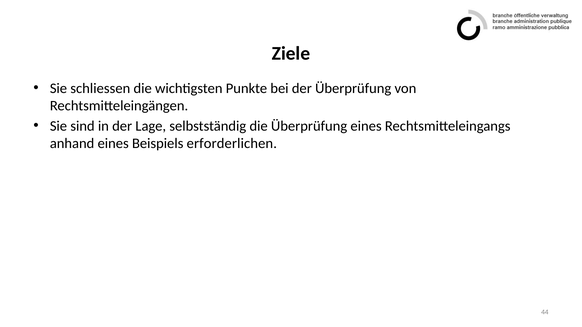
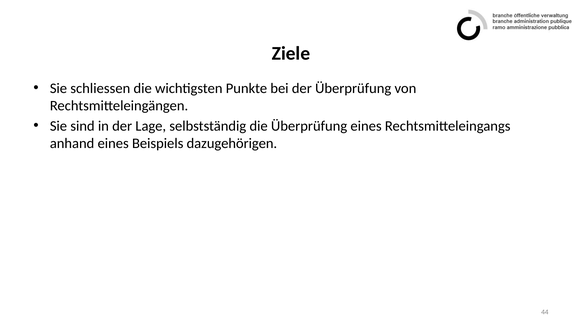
erforderlichen: erforderlichen -> dazugehörigen (232, 144)
